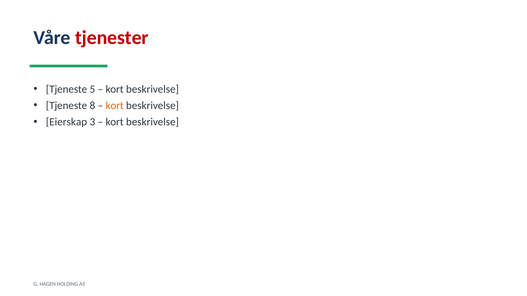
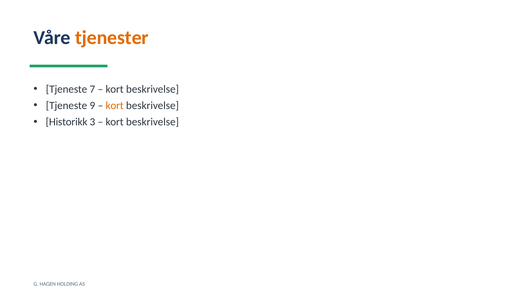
tjenester colour: red -> orange (112, 38)
5: 5 -> 7 (92, 89)
8: 8 -> 9 (92, 106)
Eierskap: Eierskap -> Historikk (67, 122)
